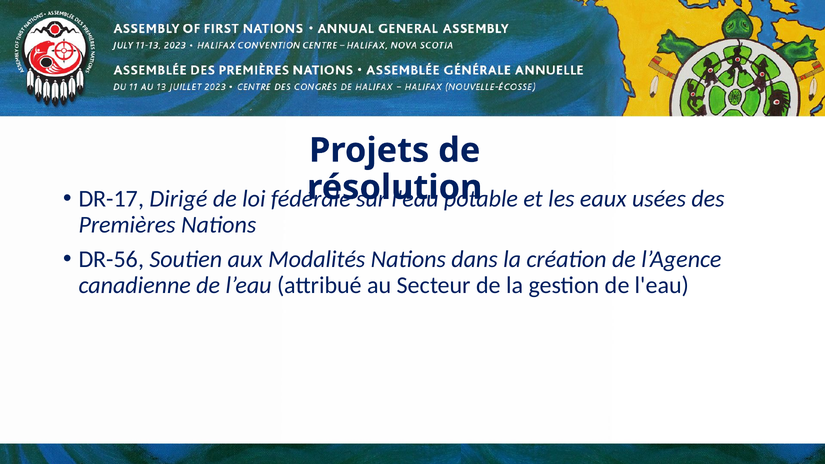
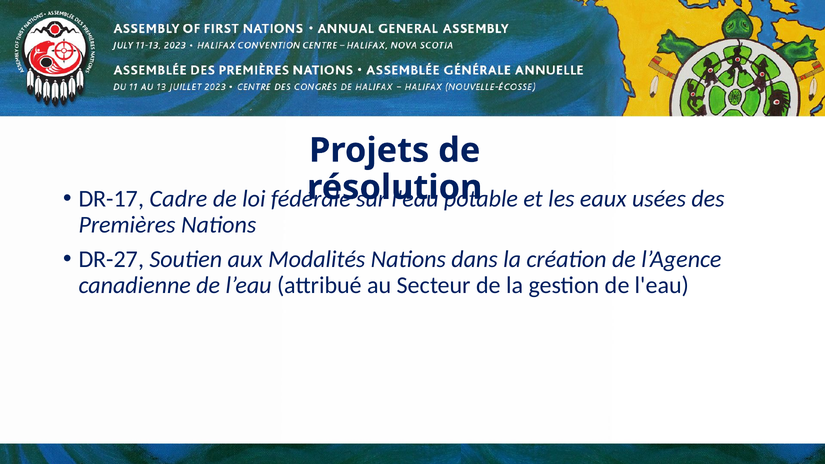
Dirigé: Dirigé -> Cadre (178, 199)
DR-56: DR-56 -> DR-27 (111, 260)
